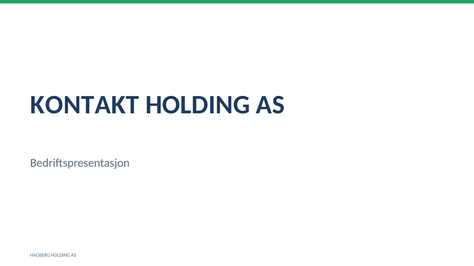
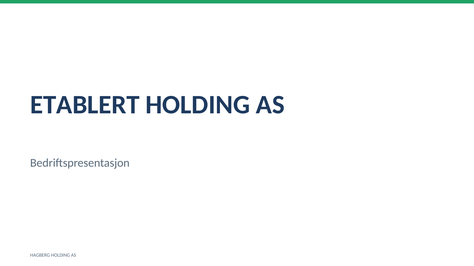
KONTAKT: KONTAKT -> ETABLERT (85, 105)
